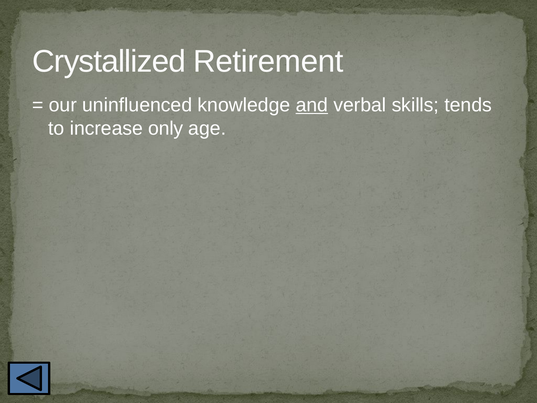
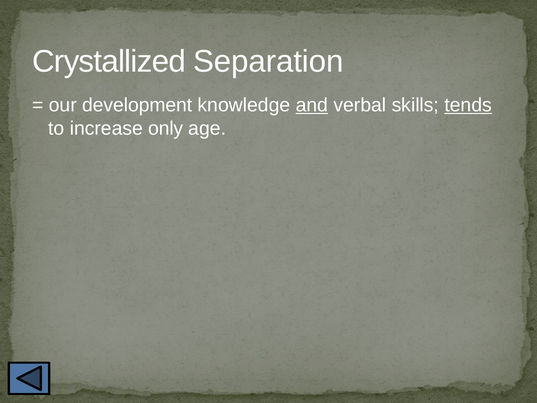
Retirement: Retirement -> Separation (268, 61)
uninfluenced: uninfluenced -> development (137, 105)
tends underline: none -> present (468, 105)
